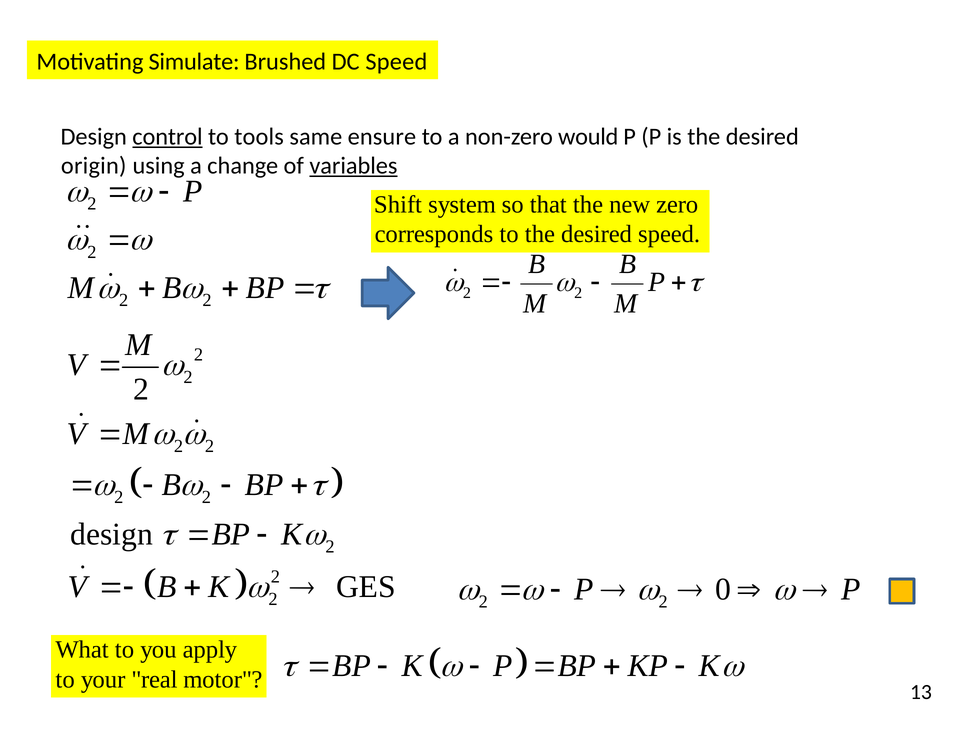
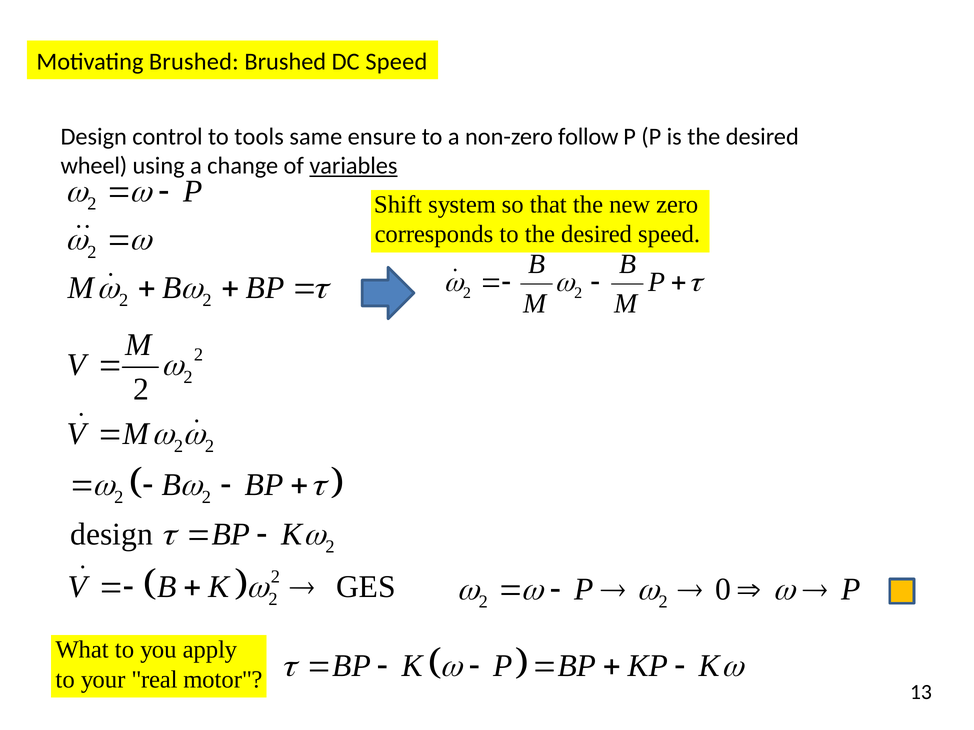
Motivating Simulate: Simulate -> Brushed (194, 62)
control underline: present -> none (168, 137)
would: would -> follow (588, 137)
origin: origin -> wheel (94, 166)
